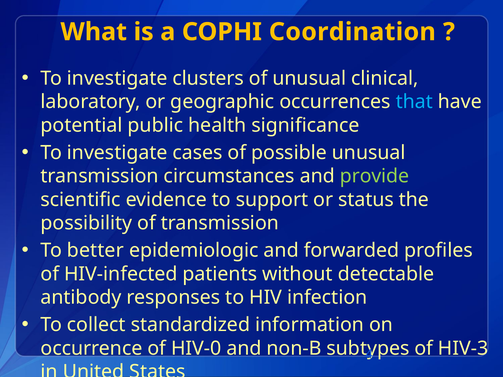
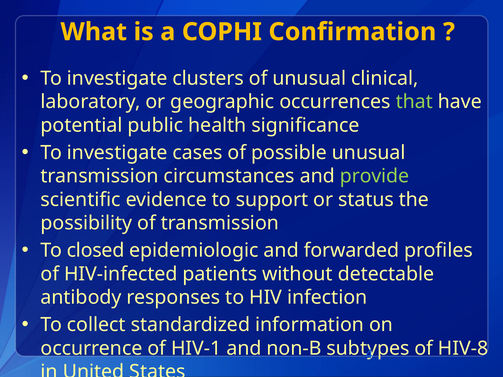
Coordination: Coordination -> Confirmation (352, 32)
that colour: light blue -> light green (414, 102)
better: better -> closed (96, 251)
HIV-0: HIV-0 -> HIV-1 (196, 349)
HIV-3: HIV-3 -> HIV-8 (463, 349)
